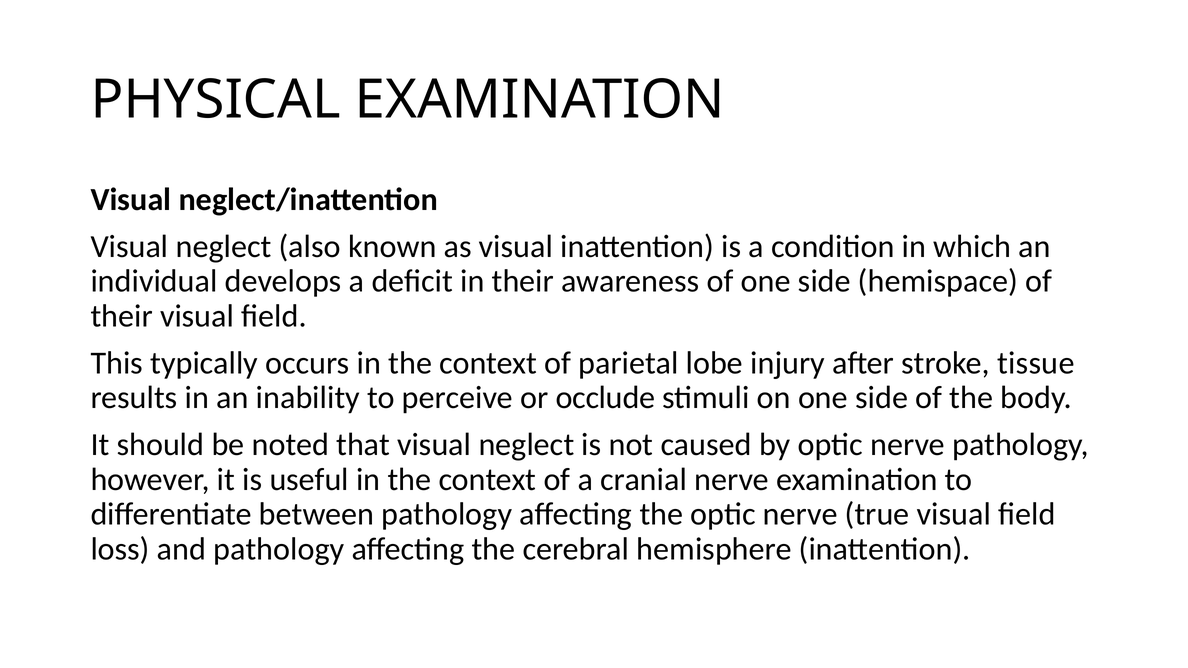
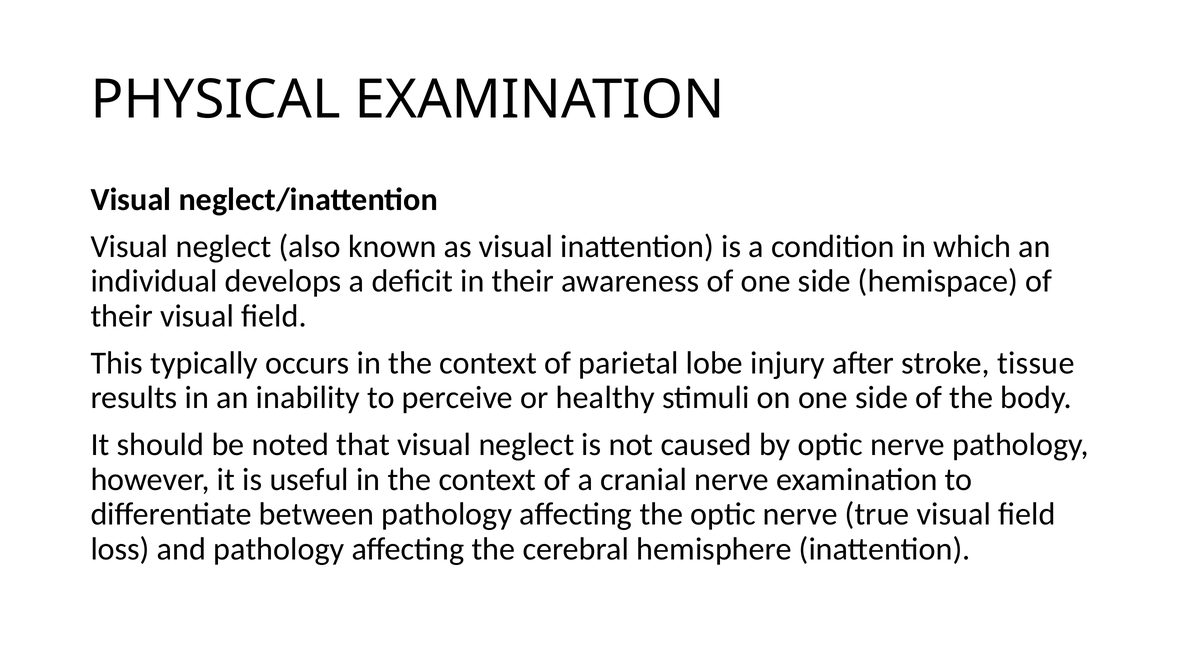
occlude: occlude -> healthy (605, 398)
